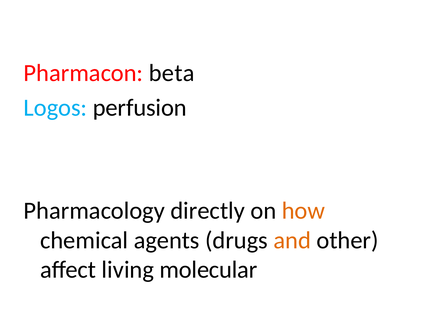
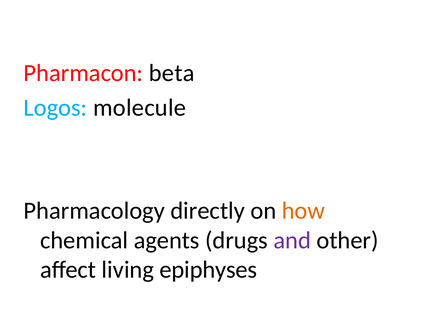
perfusion: perfusion -> molecule (140, 107)
and colour: orange -> purple (292, 240)
molecular: molecular -> epiphyses (208, 269)
